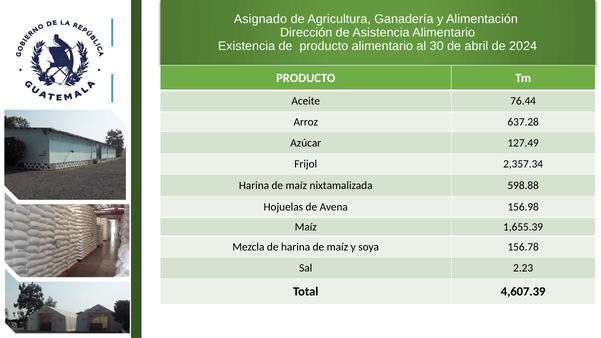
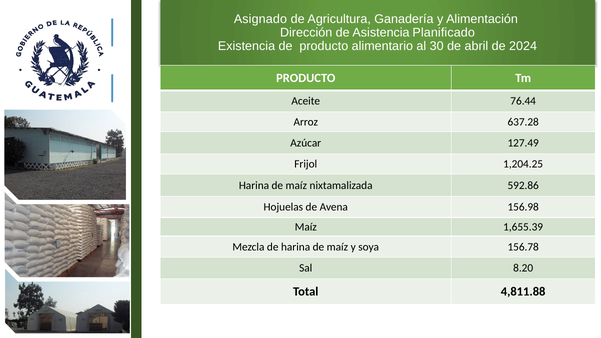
Asistencia Alimentario: Alimentario -> Planificado (444, 32)
2,357.34: 2,357.34 -> 1,204.25 (523, 164)
598.88: 598.88 -> 592.86 (523, 185)
2.23: 2.23 -> 8.20 (523, 268)
4,607.39: 4,607.39 -> 4,811.88 (523, 292)
